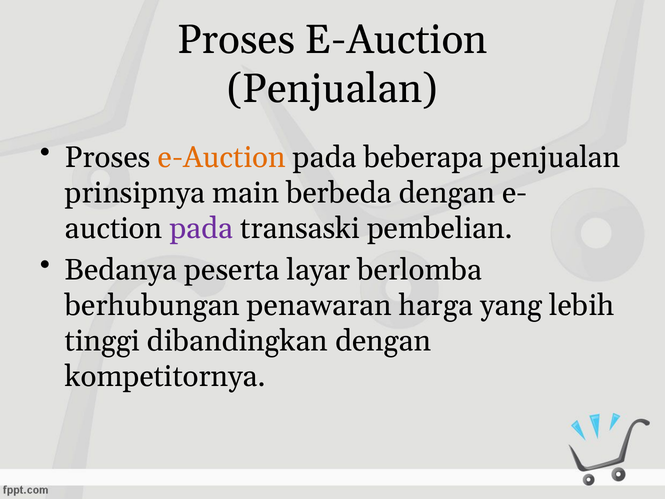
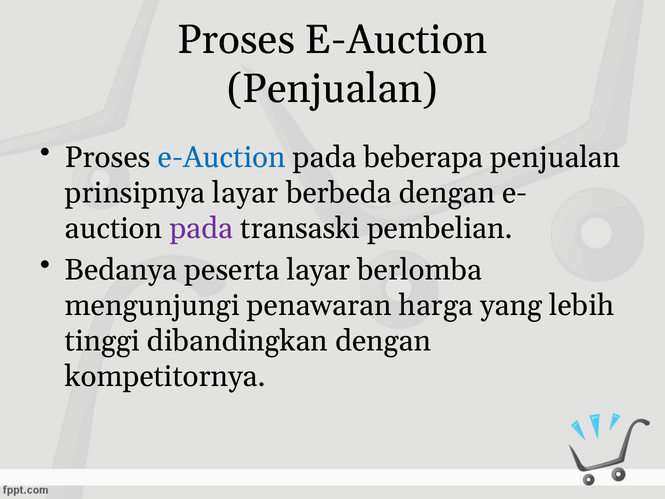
e-Auction colour: orange -> blue (222, 157)
prinsipnya main: main -> layar (245, 193)
berhubungan: berhubungan -> mengunjungi (152, 305)
